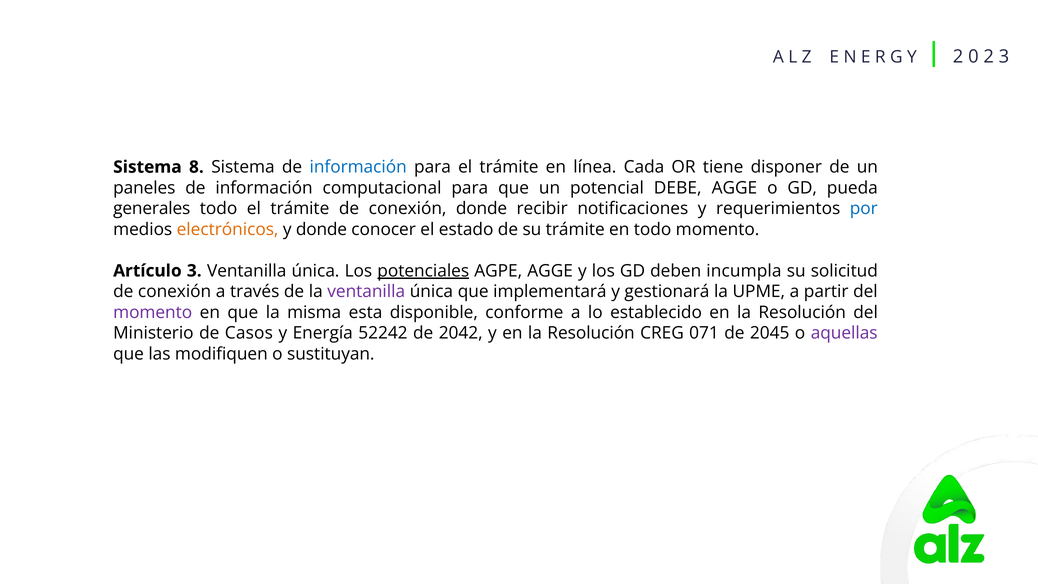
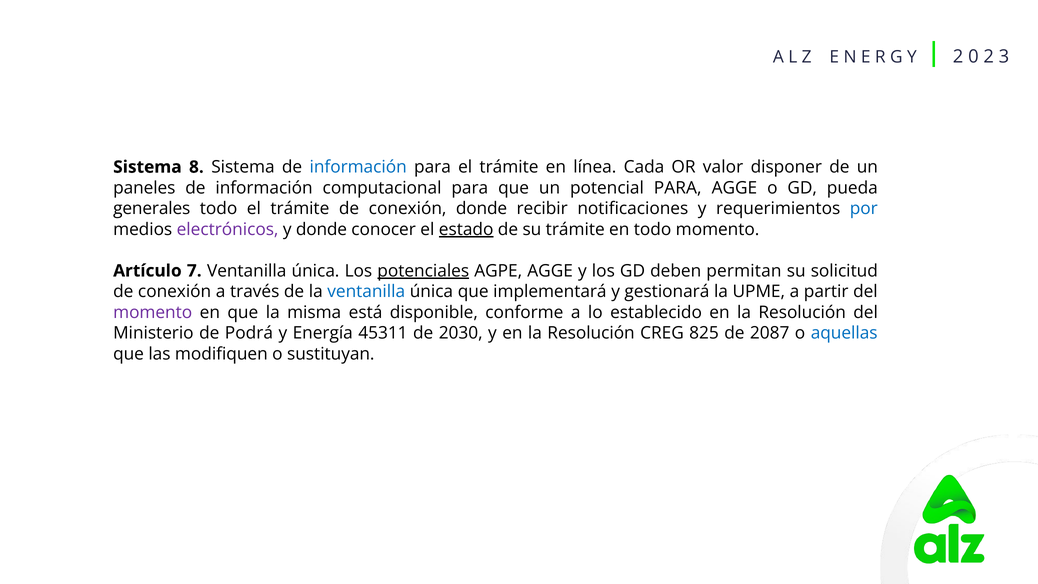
tiene: tiene -> valor (723, 167)
potencial DEBE: DEBE -> PARA (678, 188)
electrónicos colour: orange -> purple (228, 229)
estado underline: none -> present (466, 229)
Artículo 3: 3 -> 7 (194, 271)
incumpla: incumpla -> permitan (744, 271)
ventanilla colour: purple -> blue (366, 292)
esta: esta -> está (366, 312)
Casos: Casos -> Podrá (249, 333)
52242: 52242 -> 45311 (383, 333)
2042: 2042 -> 2030 (461, 333)
071: 071 -> 825 (704, 333)
2045: 2045 -> 2087 (770, 333)
aquellas colour: purple -> blue (844, 333)
